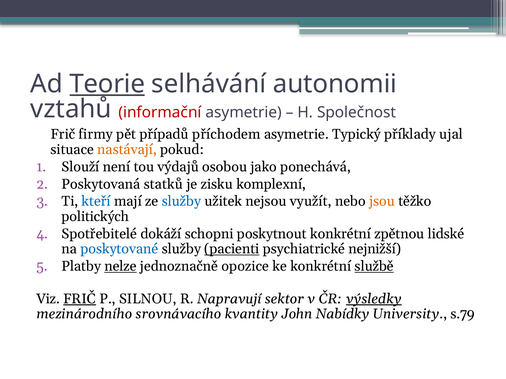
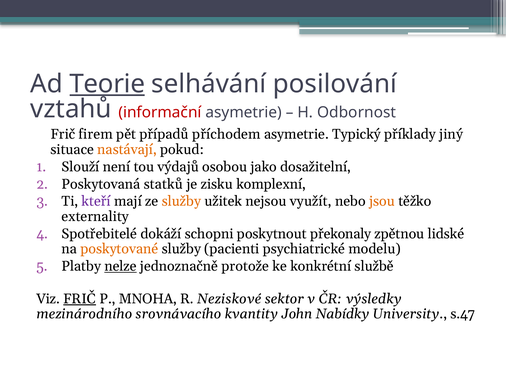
autonomii: autonomii -> posilování (335, 84)
Společnost: Společnost -> Odbornost (357, 113)
firmy: firmy -> firem (96, 134)
ujal: ujal -> jiný (451, 134)
ponechává: ponechává -> dosažitelní (316, 167)
kteří colour: blue -> purple (96, 202)
služby colour: blue -> orange (181, 202)
politických: politických -> externality (95, 217)
poskytnout konkrétní: konkrétní -> překonaly (341, 234)
poskytované colour: blue -> orange (119, 249)
pacienti underline: present -> none (232, 249)
nejnižší: nejnižší -> modelu (375, 249)
opozice: opozice -> protože (245, 267)
službě underline: present -> none (374, 267)
SILNOU: SILNOU -> MNOHA (148, 299)
Napravují: Napravují -> Neziskové (229, 299)
výsledky underline: present -> none (374, 299)
s.79: s.79 -> s.47 (463, 314)
